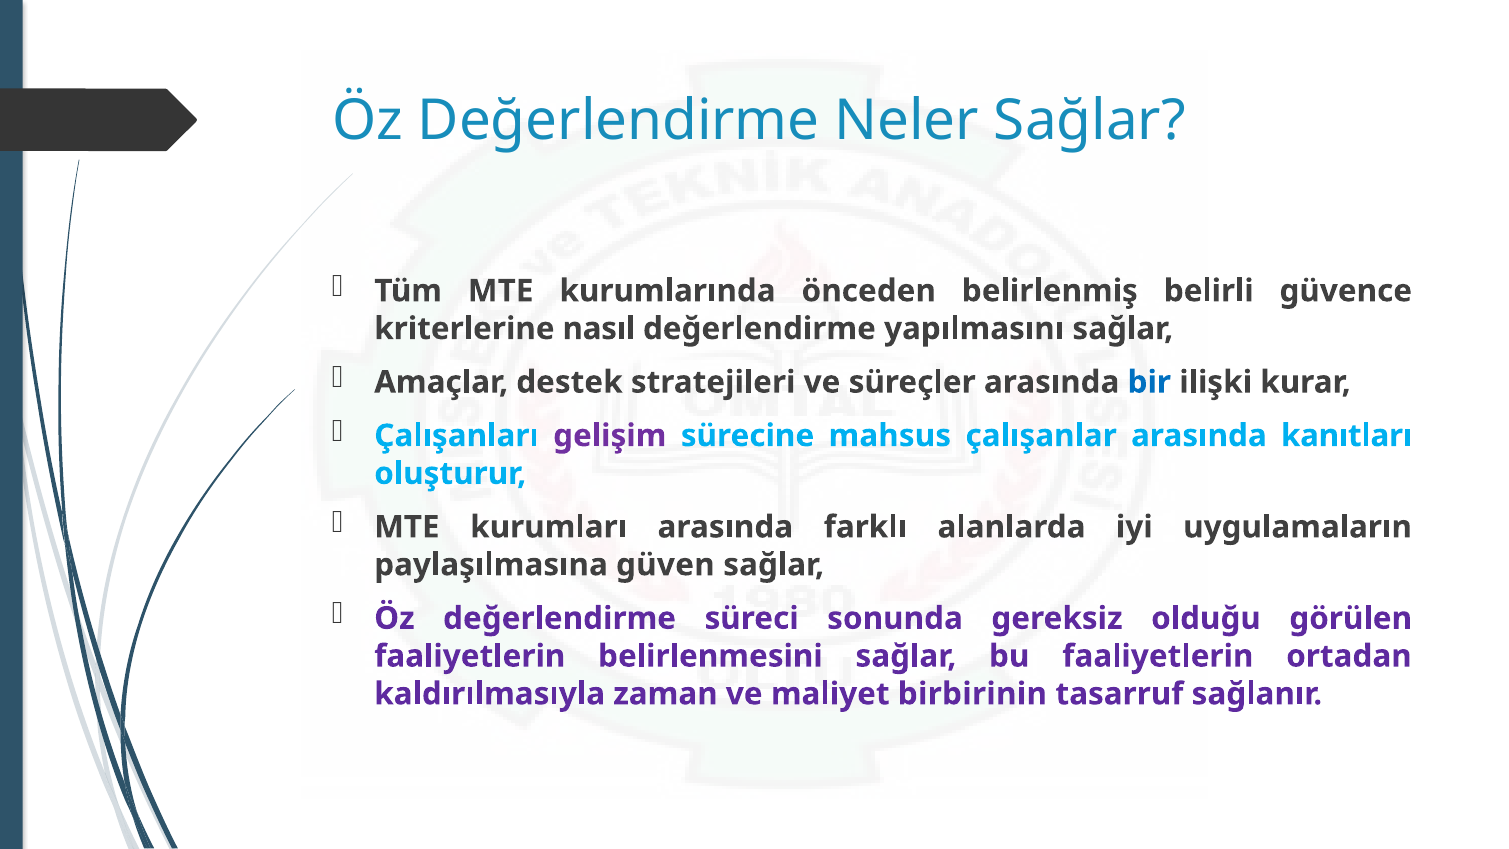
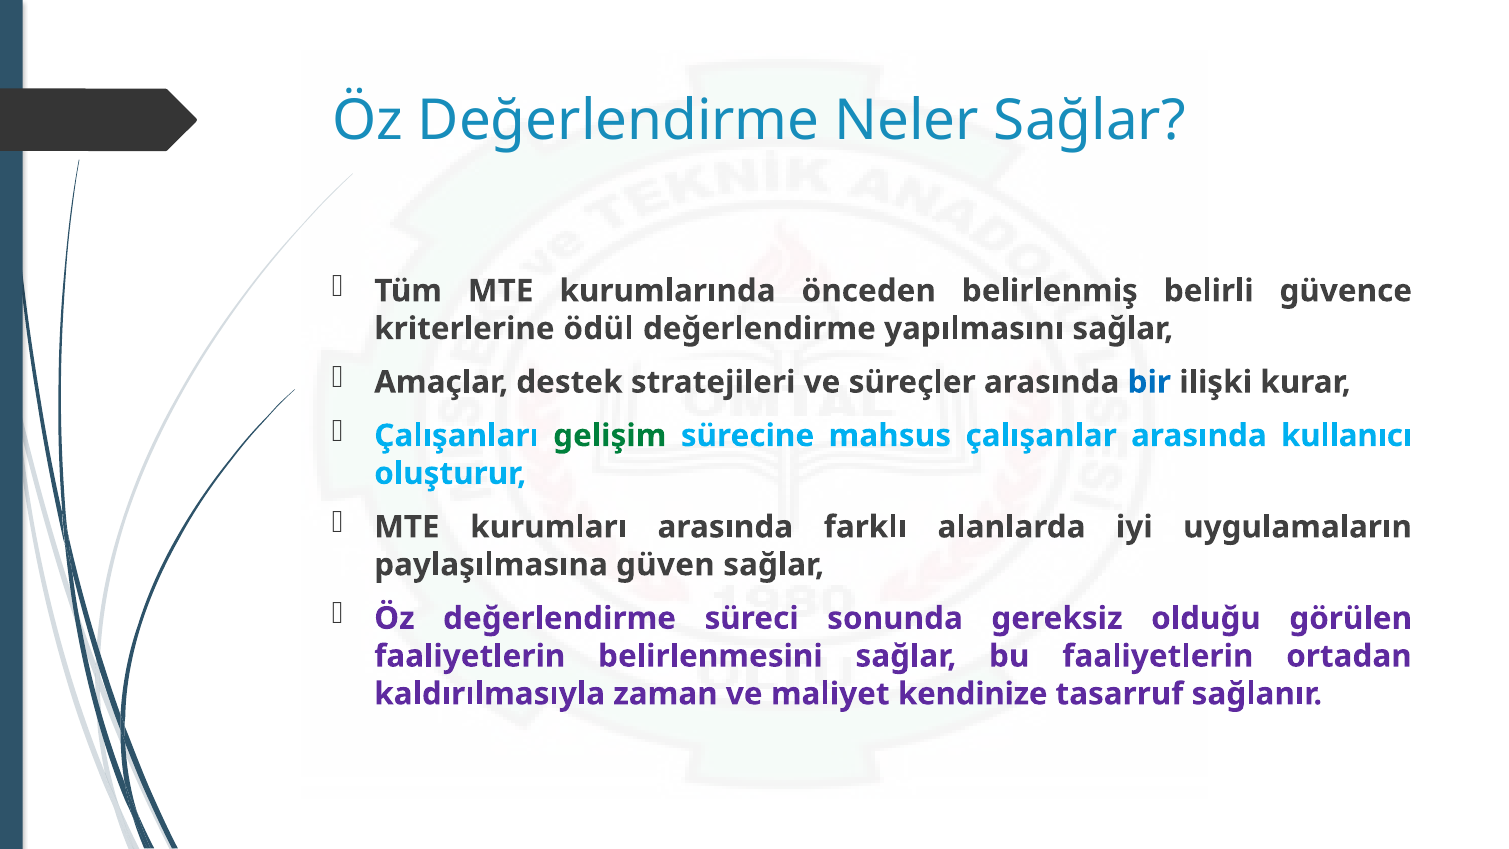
nasıl: nasıl -> ödül (599, 329)
gelişim colour: purple -> green (610, 436)
kanıtları: kanıtları -> kullanıcı (1347, 436)
birbirinin: birbirinin -> kendinize (973, 694)
